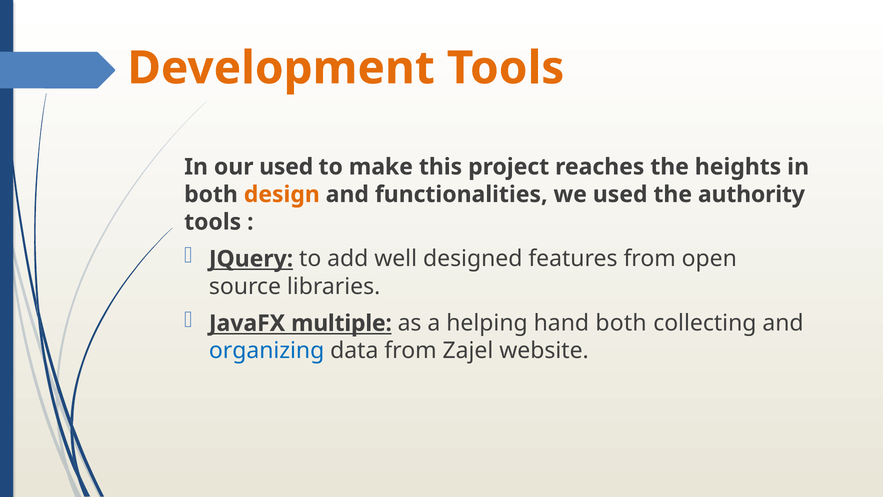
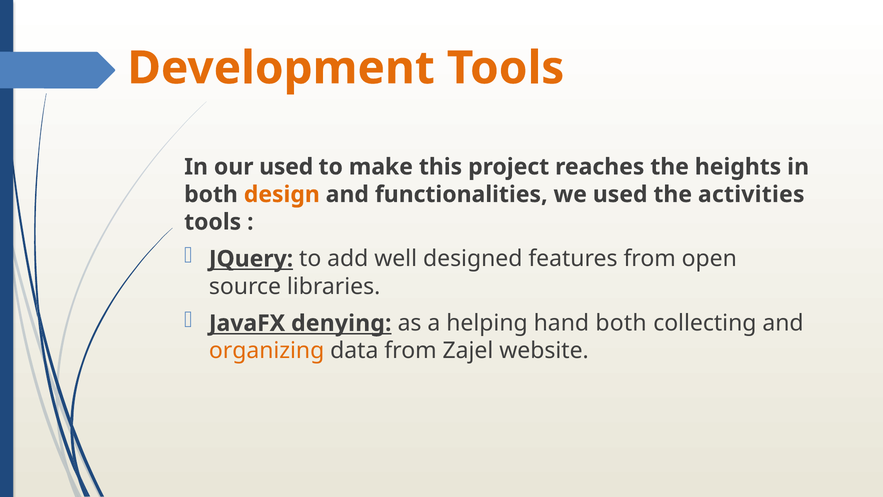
authority: authority -> activities (751, 194)
multiple: multiple -> denying (341, 323)
organizing colour: blue -> orange (267, 351)
